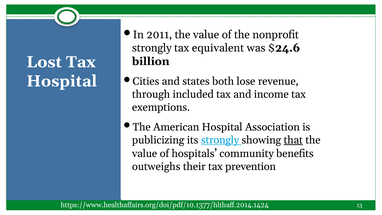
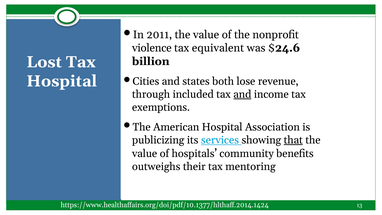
strongly: strongly -> violence (152, 48)
and underline: none -> present (242, 94)
its strongly: strongly -> services (220, 140)
prevention: prevention -> mentoring (250, 166)
